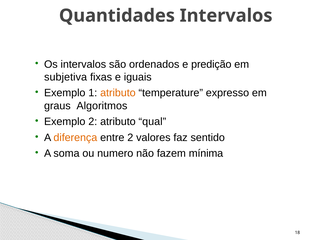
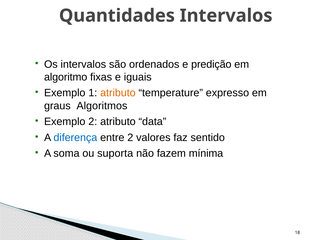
subjetiva: subjetiva -> algoritmo (66, 77)
qual: qual -> data (152, 121)
diferença colour: orange -> blue (75, 137)
numero: numero -> suporta (115, 153)
